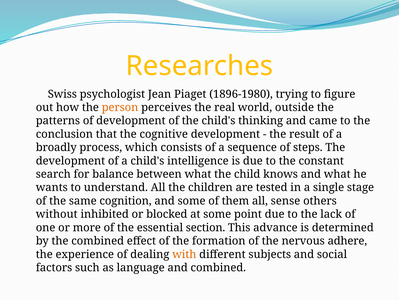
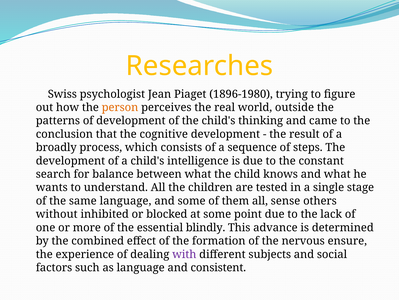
same cognition: cognition -> language (126, 200)
section: section -> blindly (206, 227)
adhere: adhere -> ensure (347, 240)
with colour: orange -> purple (184, 254)
and combined: combined -> consistent (218, 267)
